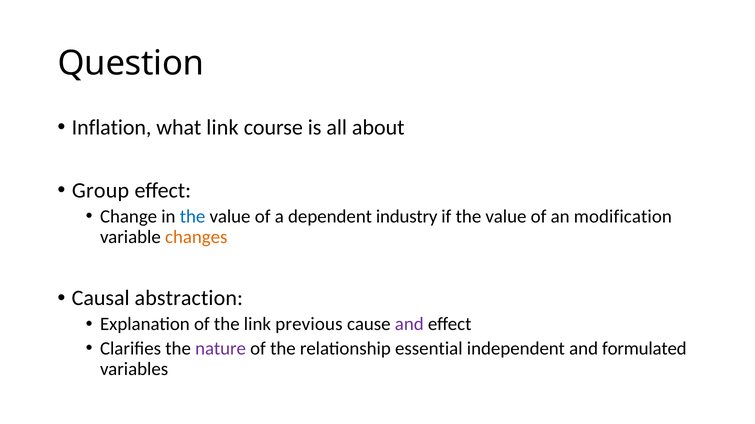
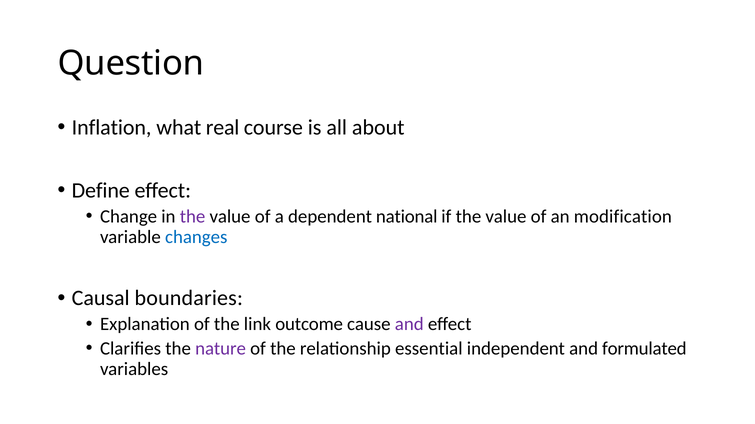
what link: link -> real (223, 128)
Group: Group -> Define (101, 191)
the colour: blue -> purple (193, 217)
industry: industry -> national (407, 217)
changes colour: orange -> blue (196, 237)
abstraction: abstraction -> boundaries (189, 299)
previous: previous -> outcome (309, 325)
